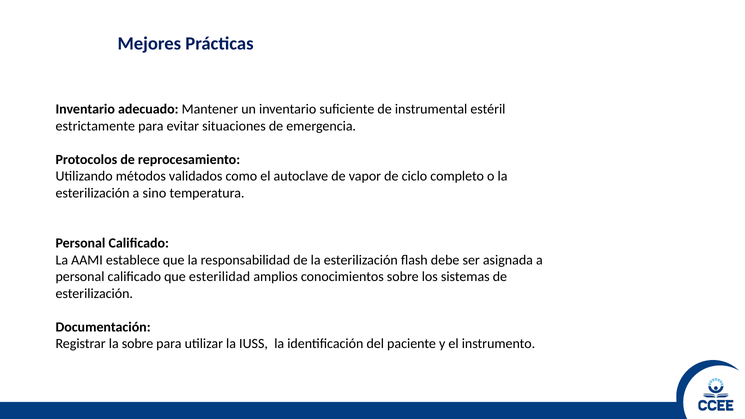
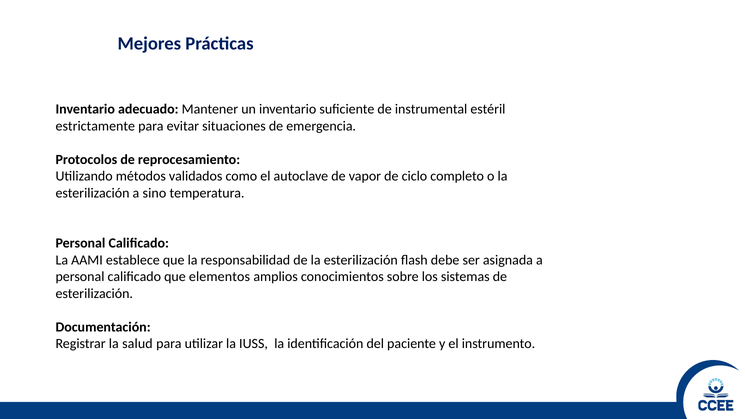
esterilidad: esterilidad -> elementos (220, 277)
la sobre: sobre -> salud (137, 344)
